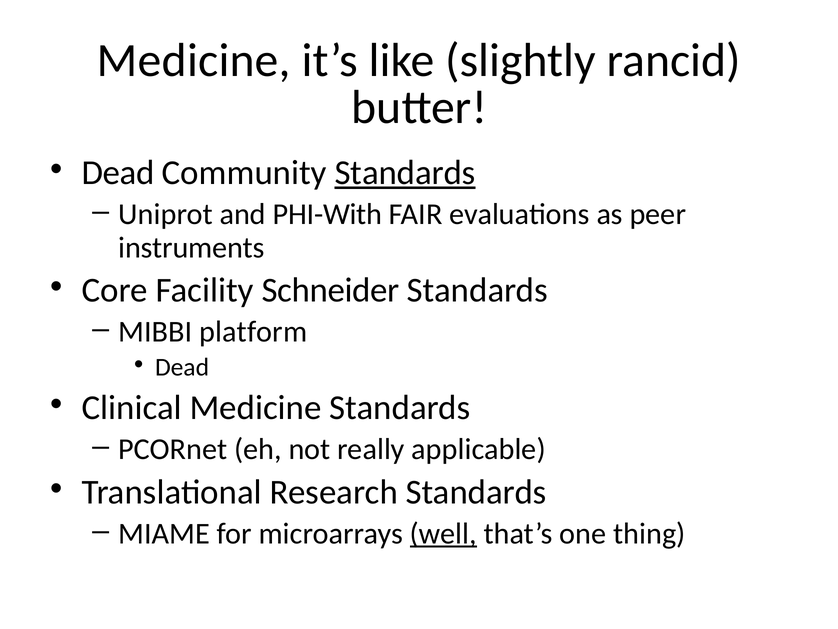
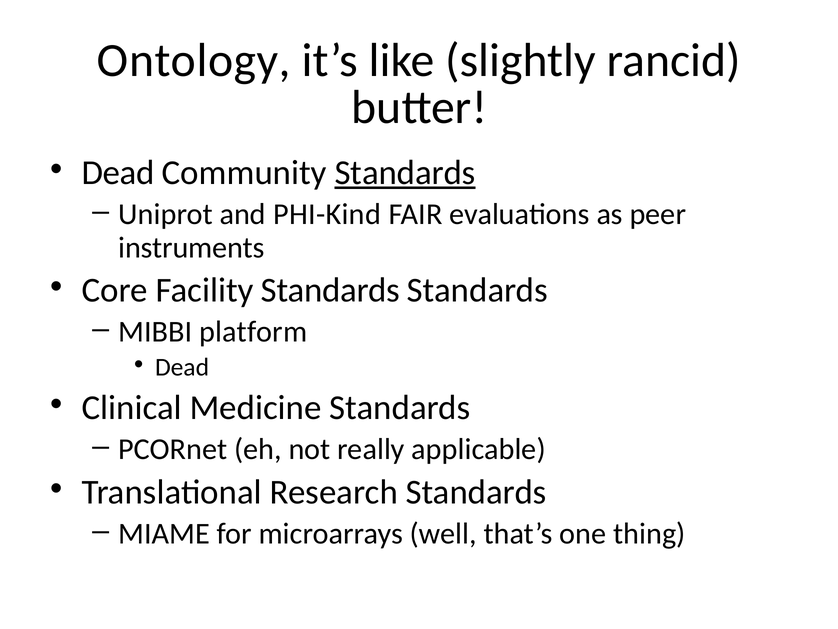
Medicine: Medicine -> Ontology (194, 61)
PHI-With: PHI-With -> PHI-Kind (327, 214)
Facility Schneider: Schneider -> Standards (330, 290)
well underline: present -> none (443, 533)
